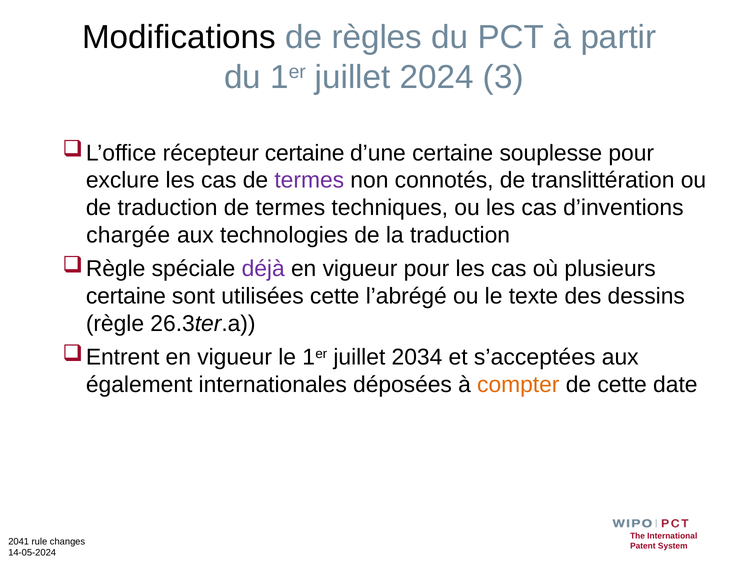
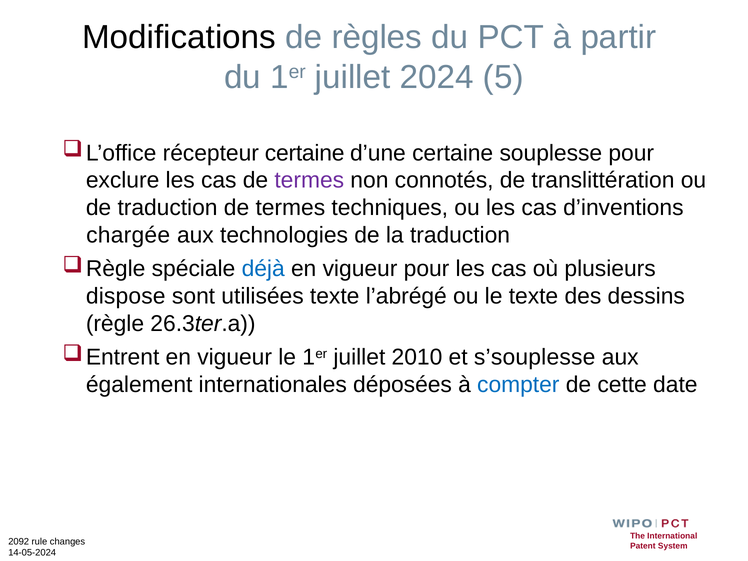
3: 3 -> 5 (503, 77)
déjà colour: purple -> blue (263, 269)
certaine: certaine -> dispose (126, 296)
utilisées cette: cette -> texte (335, 296)
2034: 2034 -> 2010 (417, 357)
s’acceptées: s’acceptées -> s’souplesse (535, 357)
compter colour: orange -> blue (518, 385)
2041: 2041 -> 2092 (19, 542)
